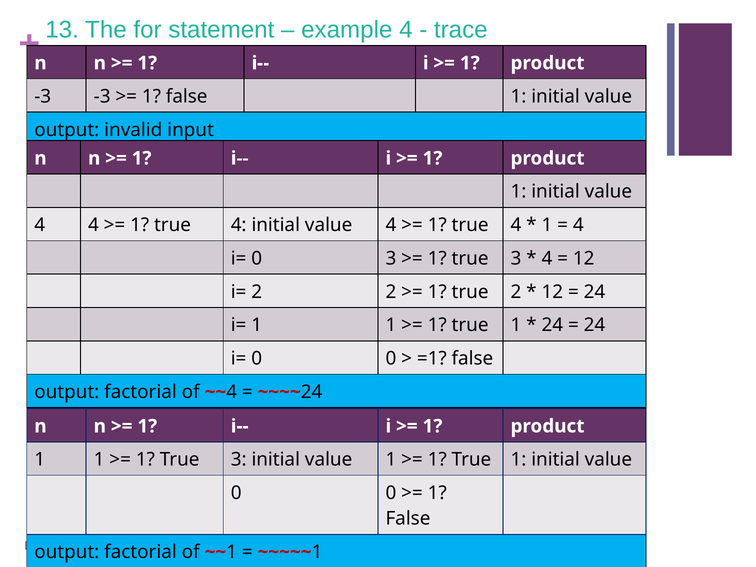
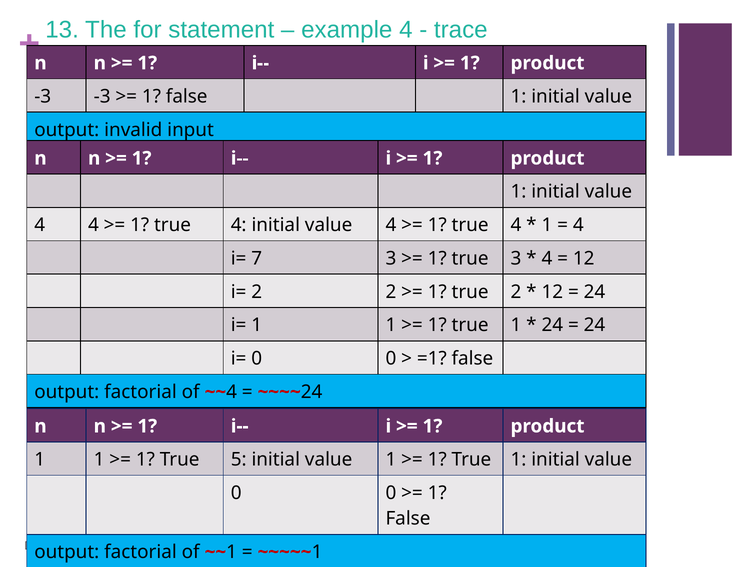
0: 0 -> 7 (257, 258)
3: 3 -> 5 (239, 460)
